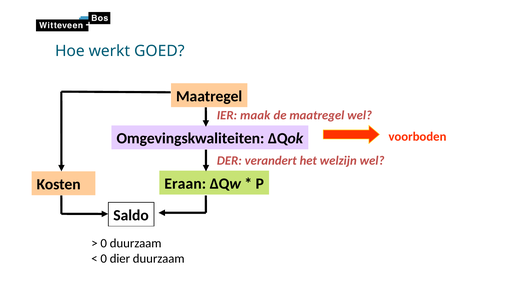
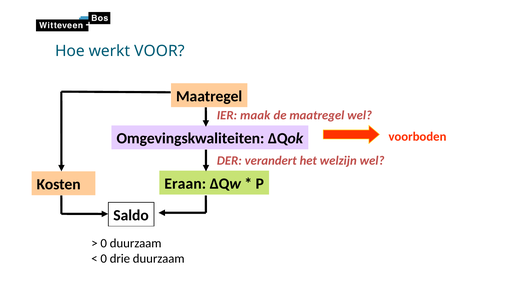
GOED: GOED -> VOOR (159, 51)
dier: dier -> drie (120, 259)
